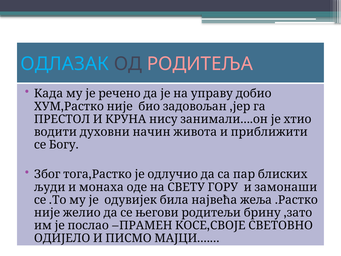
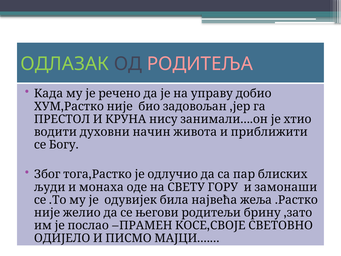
ОДЛАЗАК colour: light blue -> light green (65, 64)
